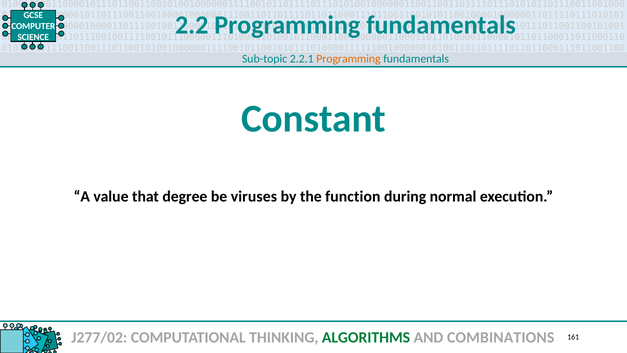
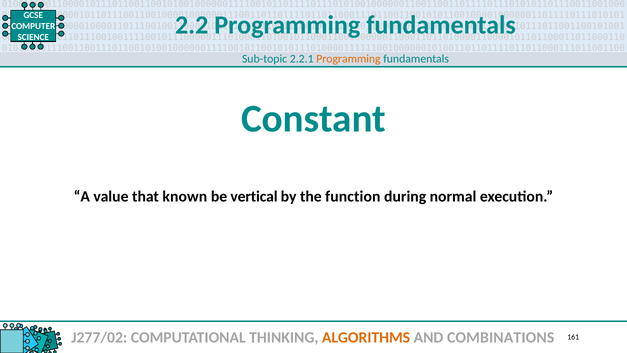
degree: degree -> known (185, 196)
viruses: viruses -> vertical (254, 196)
ALGORITHMS colour: green -> orange (366, 337)
